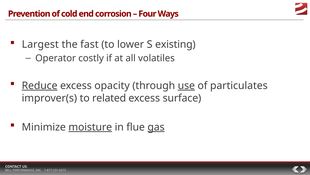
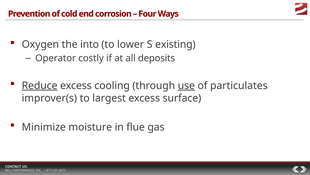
Largest: Largest -> Oxygen (40, 44)
fast: fast -> into (90, 44)
volatiles: volatiles -> deposits (156, 58)
opacity: opacity -> cooling (112, 85)
related: related -> largest (109, 98)
moisture underline: present -> none (90, 127)
gas underline: present -> none (156, 127)
